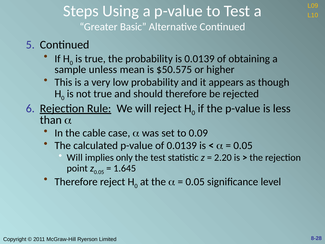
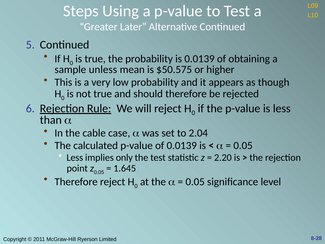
Basic: Basic -> Later (133, 27)
0.09: 0.09 -> 2.04 (198, 133)
Will: Will -> Less (75, 157)
